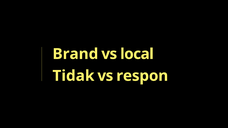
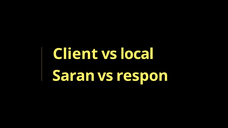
Brand: Brand -> Client (75, 54)
Tidak: Tidak -> Saran (74, 76)
